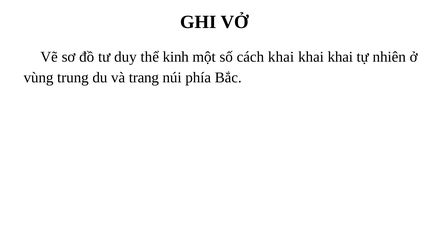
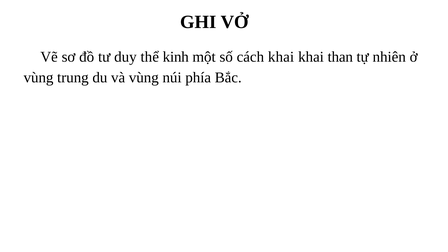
khai: khai -> than (340, 57)
và trang: trang -> vùng (144, 78)
